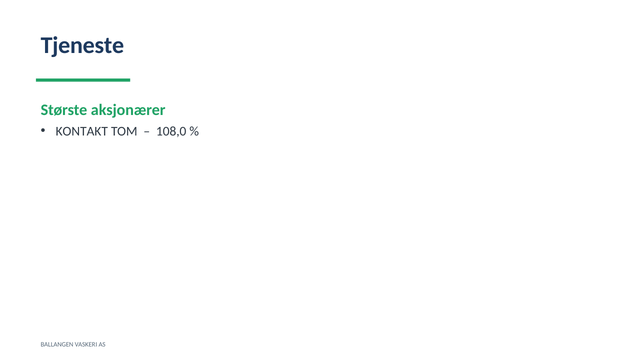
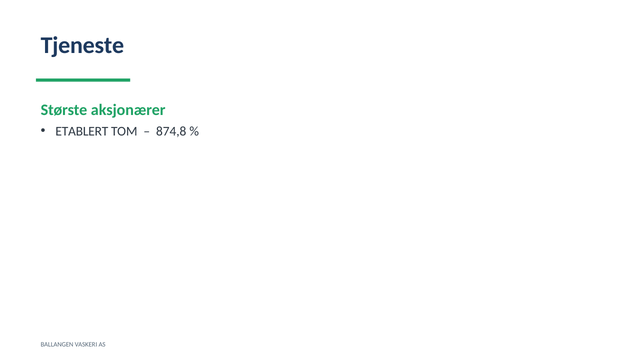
KONTAKT: KONTAKT -> ETABLERT (82, 131)
108,0: 108,0 -> 874,8 (171, 131)
